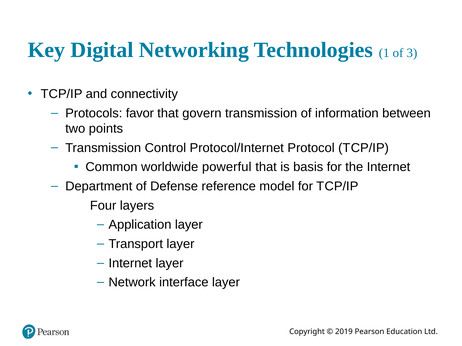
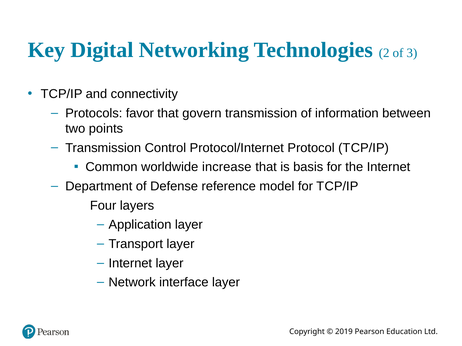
1: 1 -> 2 (384, 53)
powerful: powerful -> increase (227, 167)
